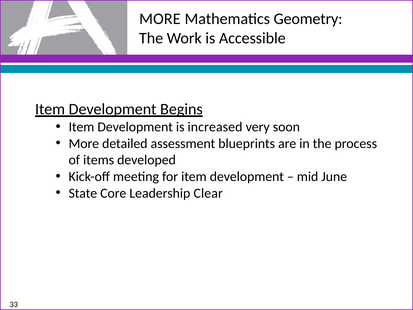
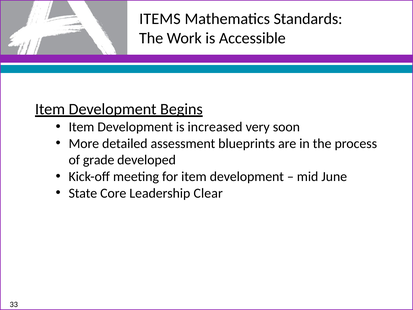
MORE: MORE -> ITEMS (160, 19)
Geometry: Geometry -> Standards (308, 19)
items: items -> grade (99, 160)
